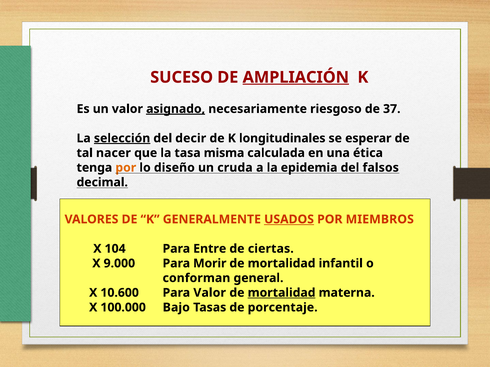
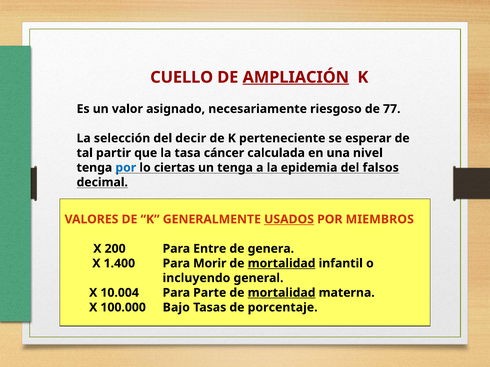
SUCESO: SUCESO -> CUELLO (182, 77)
asignado underline: present -> none (176, 109)
37: 37 -> 77 (392, 109)
selección underline: present -> none (122, 138)
longitudinales: longitudinales -> perteneciente (282, 138)
nacer: nacer -> partir (113, 153)
misma: misma -> cáncer (224, 153)
ética: ética -> nivel (368, 153)
por colour: orange -> blue (126, 168)
diseño: diseño -> ciertas (174, 168)
un cruda: cruda -> tenga (235, 168)
104: 104 -> 200 (115, 249)
ciertas: ciertas -> genera (271, 249)
9.000: 9.000 -> 1.400 (119, 264)
mortalidad underline: none -> present (282, 264)
conforman: conforman -> incluyendo (196, 278)
10.600: 10.600 -> 10.004 (120, 293)
Para Valor: Valor -> Parte (210, 293)
